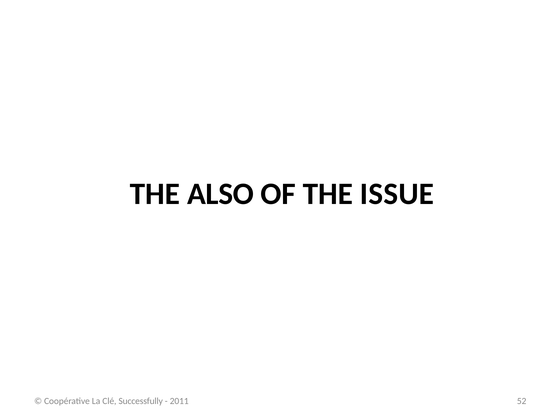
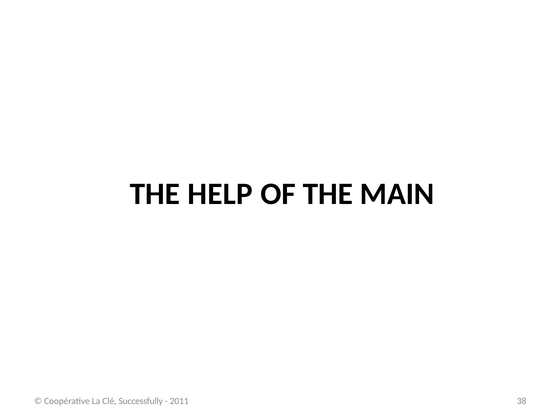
ALSO: ALSO -> HELP (220, 194)
ISSUE: ISSUE -> MAIN (397, 194)
52: 52 -> 38 (522, 401)
